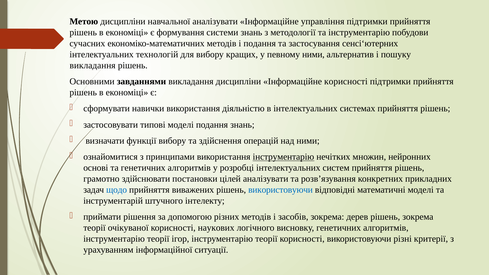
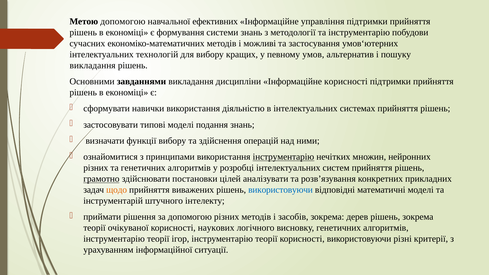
Метою дисципліни: дисципліни -> допомогою (123, 21)
навчальної аналізувати: аналізувати -> ефективних (215, 21)
і подання: подання -> можливі (260, 43)
сенсі‘ютерних: сенсі‘ютерних -> умов‘ютерних (370, 43)
певному ними: ними -> умов (313, 54)
основі: основі -> різних (96, 168)
грамотно underline: none -> present (101, 179)
щодо colour: blue -> orange (117, 190)
